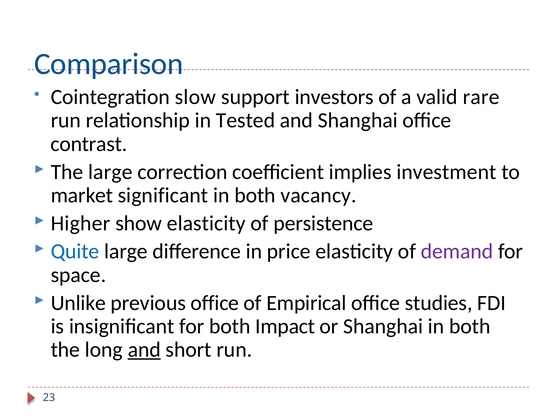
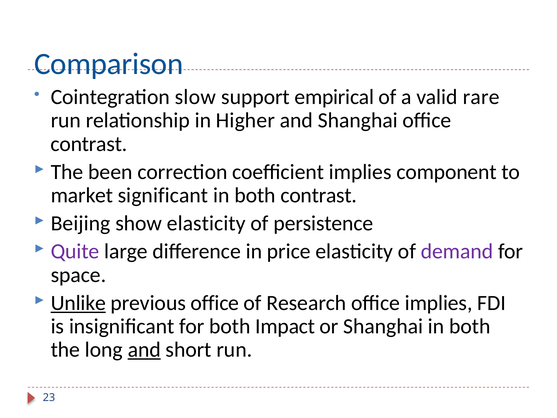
investors: investors -> empirical (334, 97)
Tested: Tested -> Higher (245, 120)
The large: large -> been (110, 172)
investment: investment -> component (447, 172)
both vacancy: vacancy -> contrast (319, 195)
Higher: Higher -> Beijing (81, 223)
Quite colour: blue -> purple (75, 251)
Unlike underline: none -> present (78, 303)
Empirical: Empirical -> Research (306, 303)
office studies: studies -> implies (439, 303)
